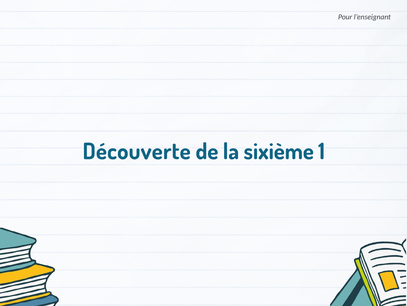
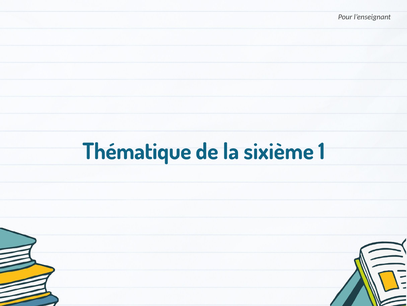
Découverte: Découverte -> Thématique (137, 151)
